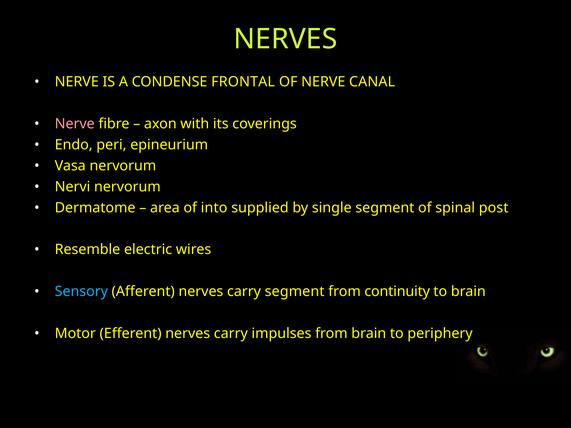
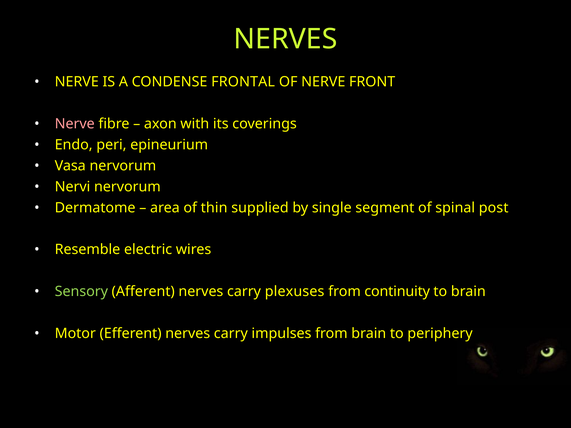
CANAL: CANAL -> FRONT (372, 82)
into: into -> thin (214, 208)
Sensory colour: light blue -> light green (81, 292)
carry segment: segment -> plexuses (295, 292)
